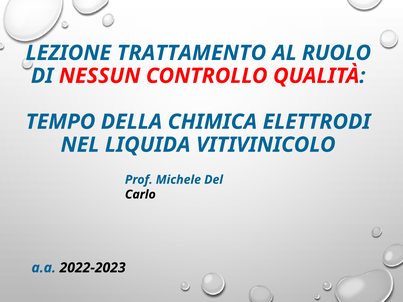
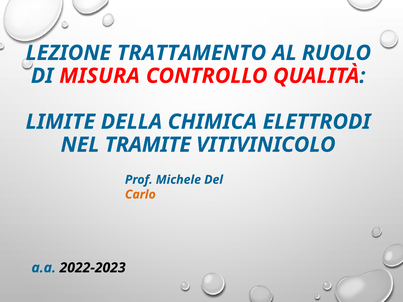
NESSUN: NESSUN -> MISURA (100, 76)
TEMPO: TEMPO -> LIMITE (60, 122)
LIQUIDA: LIQUIDA -> TRAMITE (148, 145)
Carlo colour: black -> orange (140, 195)
